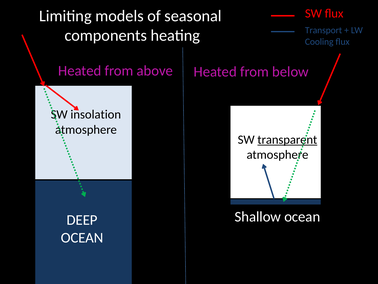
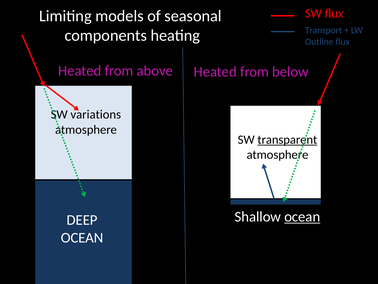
Cooling: Cooling -> Outline (319, 42)
insolation: insolation -> variations (96, 114)
ocean underline: none -> present (302, 216)
